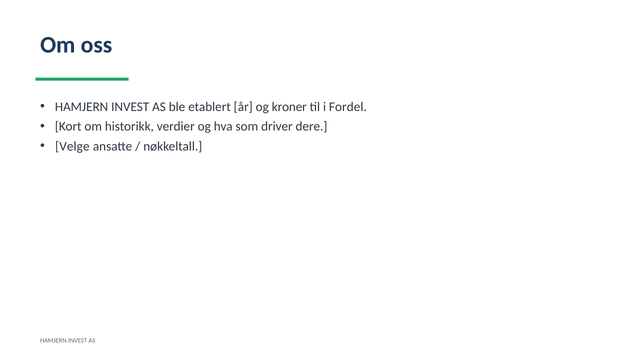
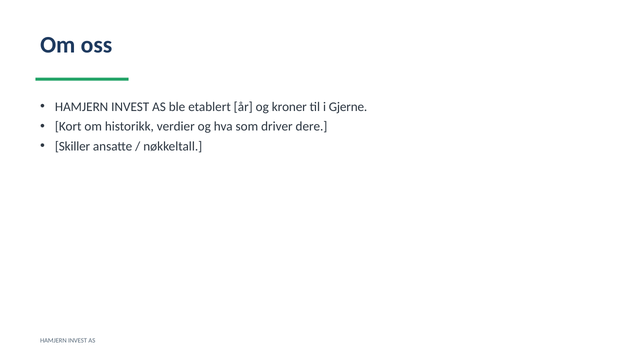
Fordel: Fordel -> Gjerne (348, 107)
Velge: Velge -> Skiller (73, 146)
